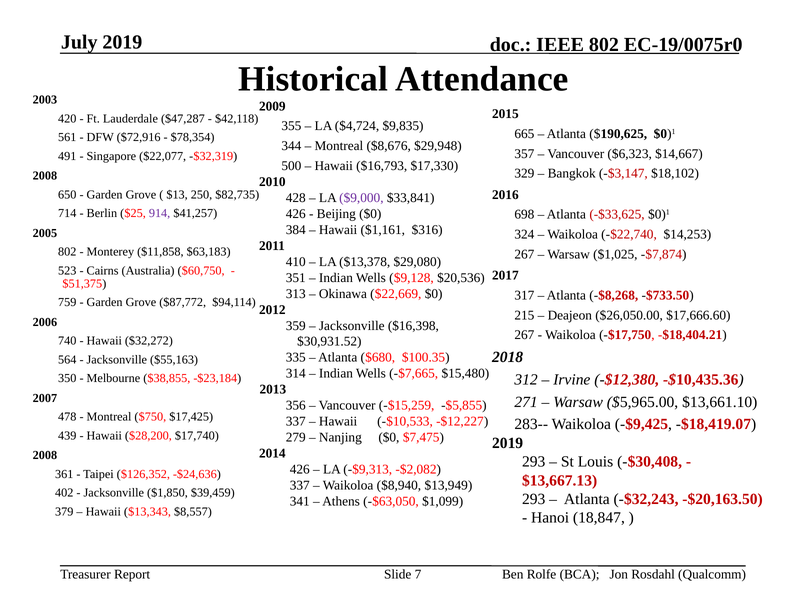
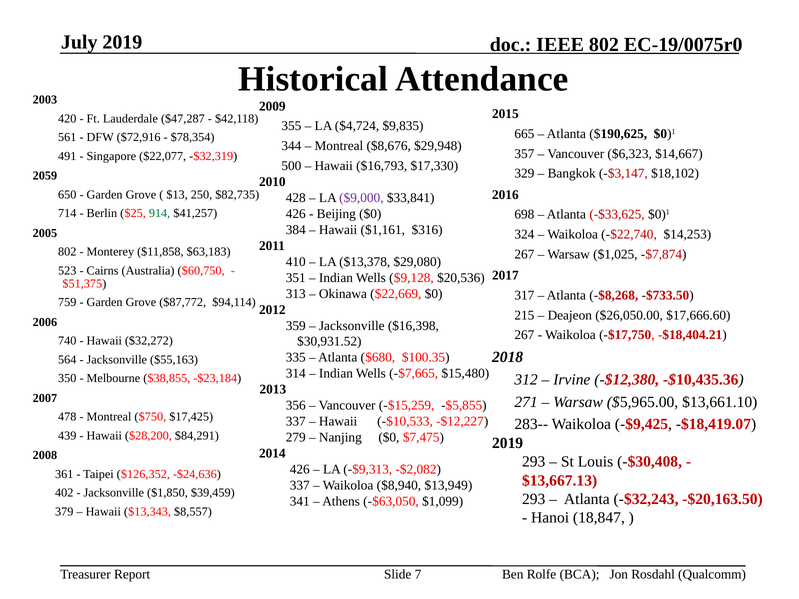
2008: 2008 -> 2059 (45, 176)
914 colour: purple -> green (160, 213)
$17,740: $17,740 -> $84,291 (197, 436)
